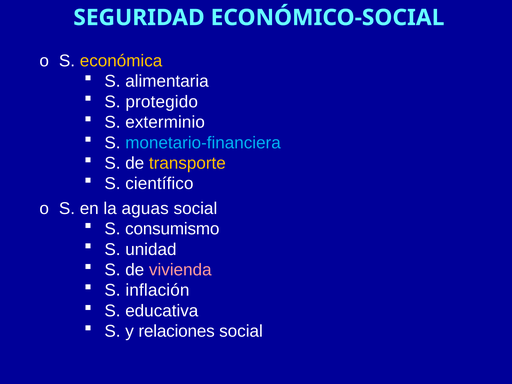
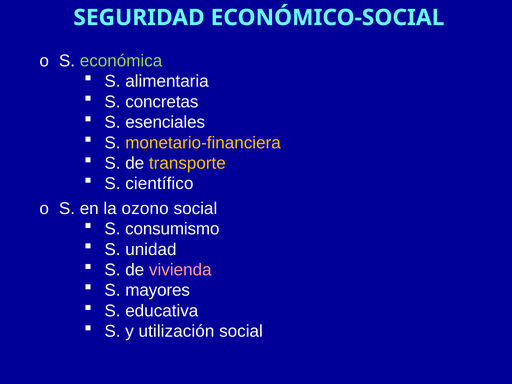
económica colour: yellow -> light green (121, 61)
protegido: protegido -> concretas (162, 102)
exterminio: exterminio -> esenciales (165, 122)
monetario-financiera colour: light blue -> yellow (203, 143)
aguas: aguas -> ozono (145, 208)
inflación: inflación -> mayores (158, 290)
relaciones: relaciones -> utilización (176, 331)
